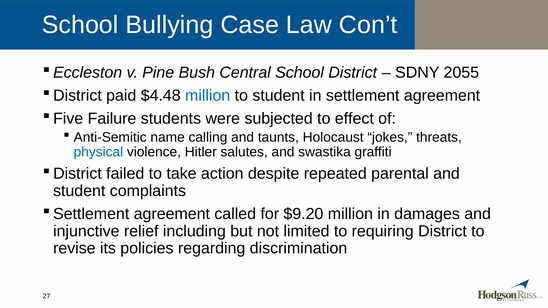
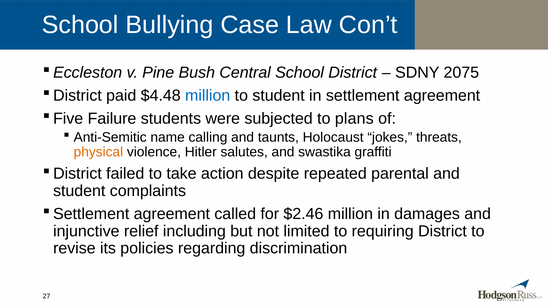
2055: 2055 -> 2075 (461, 73)
effect: effect -> plans (354, 118)
physical colour: blue -> orange (98, 152)
$9.20: $9.20 -> $2.46 (303, 214)
